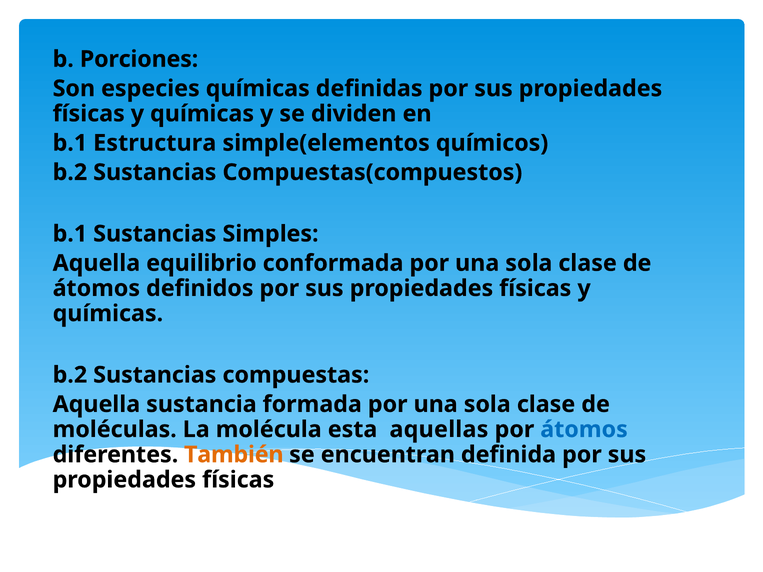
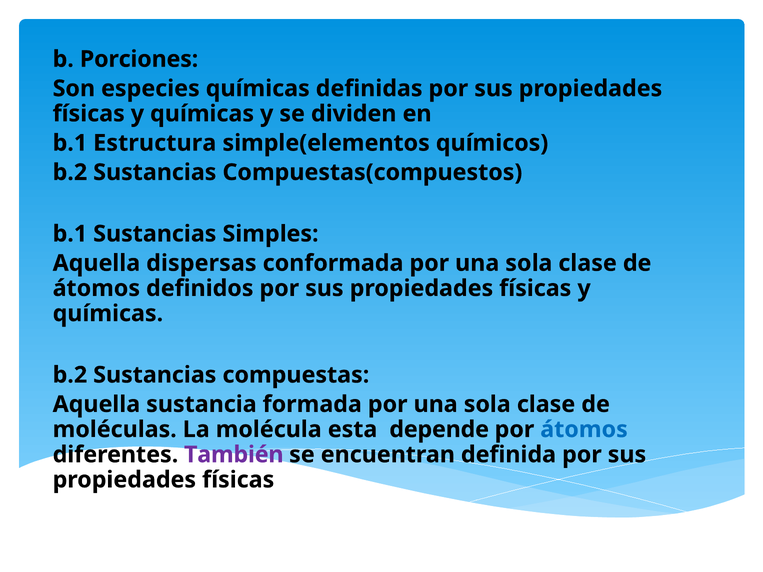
equilibrio: equilibrio -> dispersas (201, 263)
aquellas: aquellas -> depende (439, 430)
También colour: orange -> purple (234, 455)
